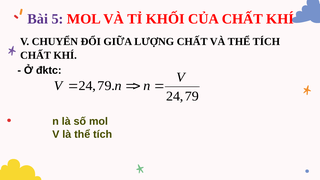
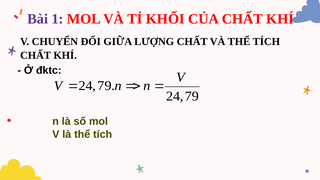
5: 5 -> 1 (57, 19)
